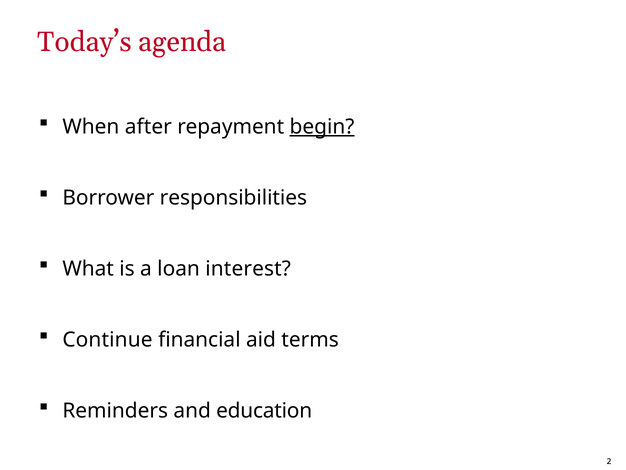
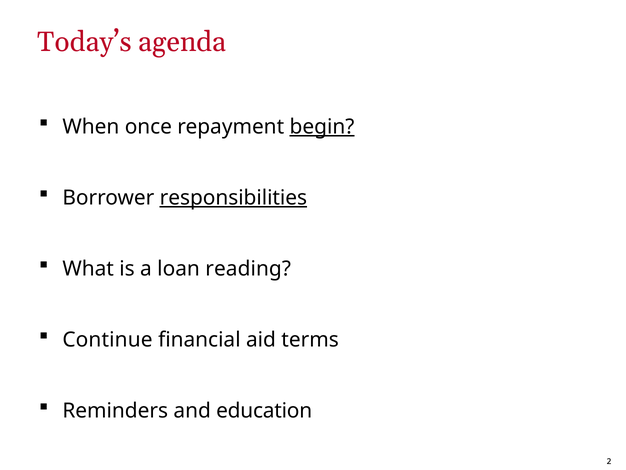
after: after -> once (148, 127)
responsibilities underline: none -> present (233, 198)
interest: interest -> reading (248, 269)
